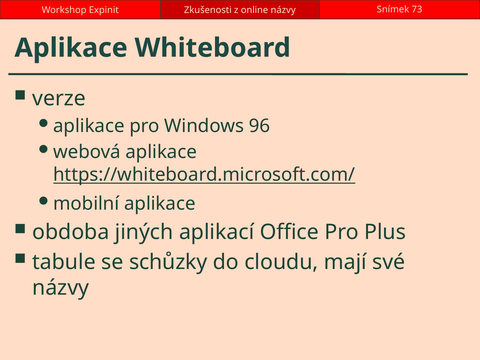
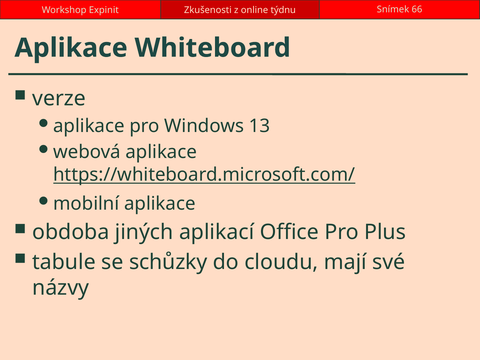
online názvy: názvy -> týdnu (283, 10)
73: 73 -> 66 (417, 9)
96: 96 -> 13 (259, 126)
